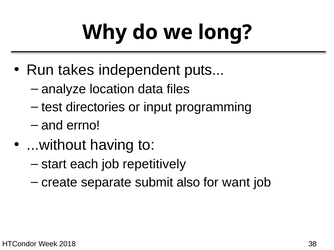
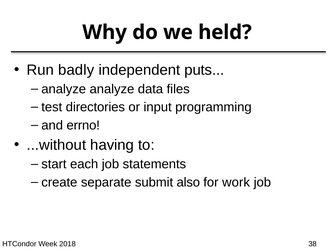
long: long -> held (225, 32)
takes: takes -> badly (76, 70)
analyze location: location -> analyze (112, 89)
repetitively: repetitively -> statements (154, 165)
want: want -> work (236, 183)
